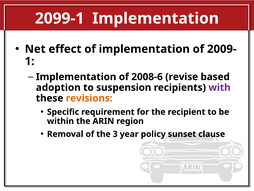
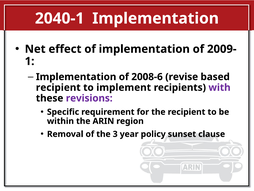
2099-1: 2099-1 -> 2040-1 (60, 18)
adoption: adoption -> recipient (58, 87)
suspension: suspension -> implement (124, 87)
revisions colour: orange -> purple (89, 98)
